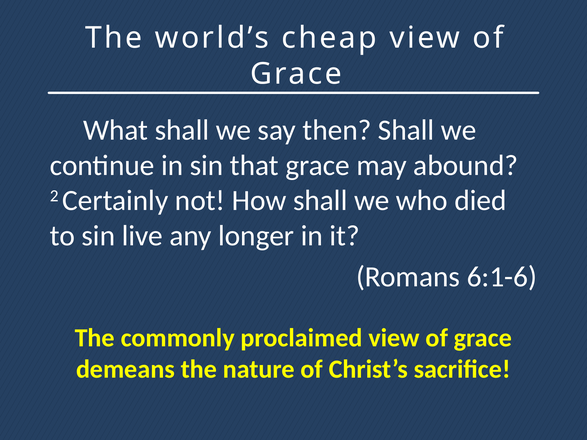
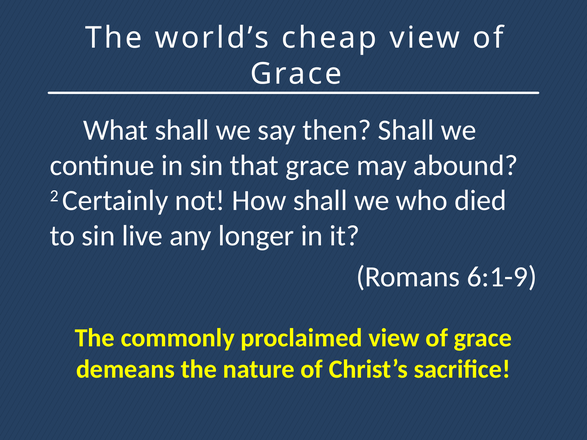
6:1-6: 6:1-6 -> 6:1-9 (502, 277)
